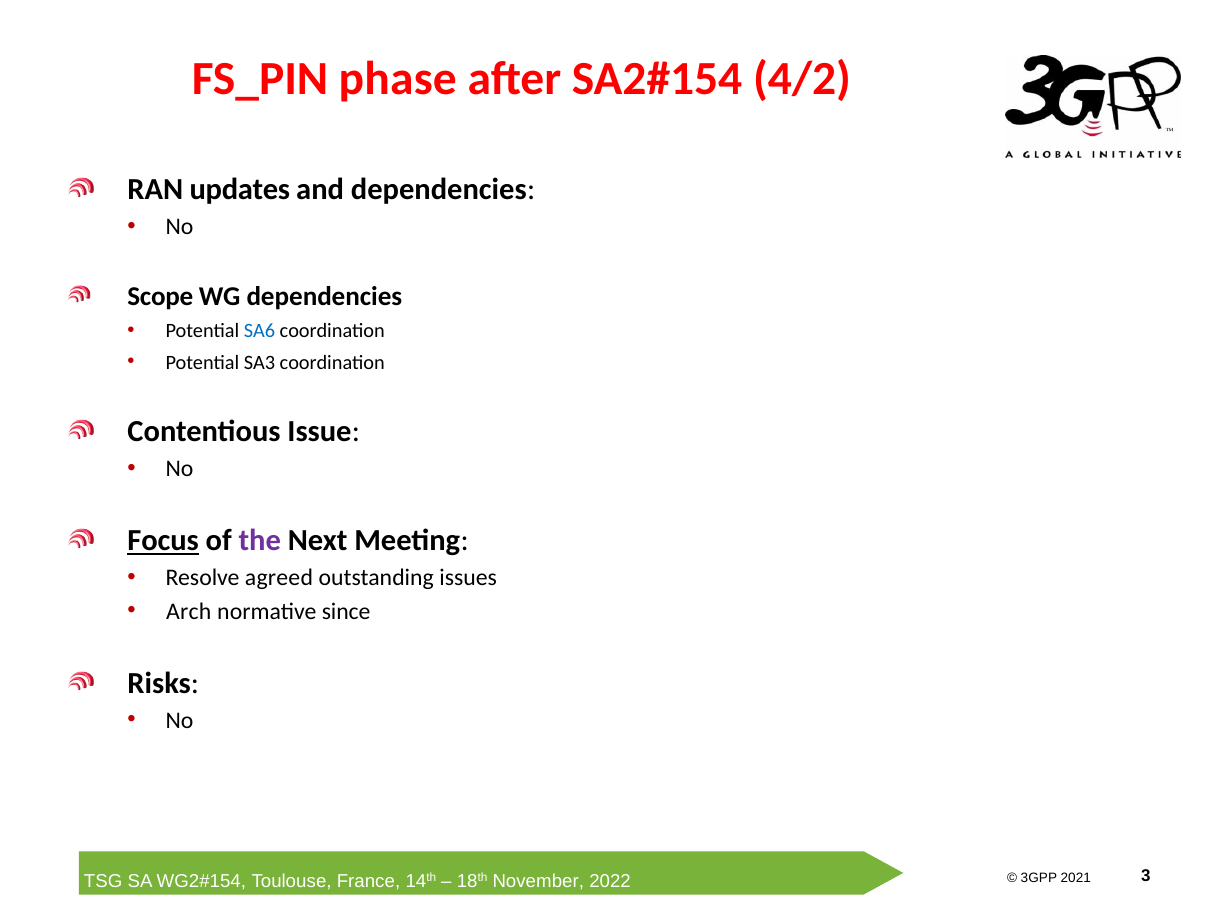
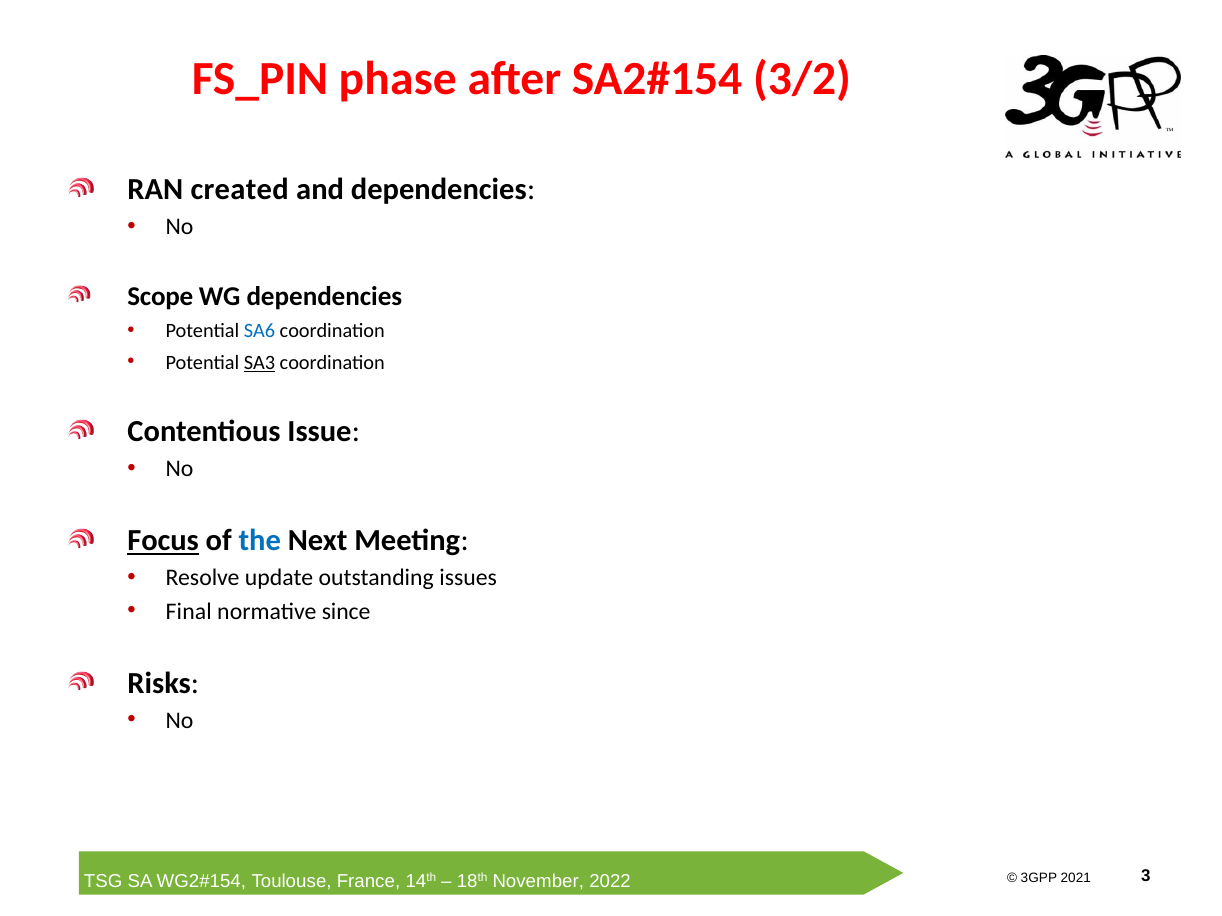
4/2: 4/2 -> 3/2 (802, 79)
updates: updates -> created (240, 190)
SA3 underline: none -> present (260, 363)
the colour: purple -> blue (260, 541)
agreed: agreed -> update (279, 578)
Arch: Arch -> Final (189, 612)
